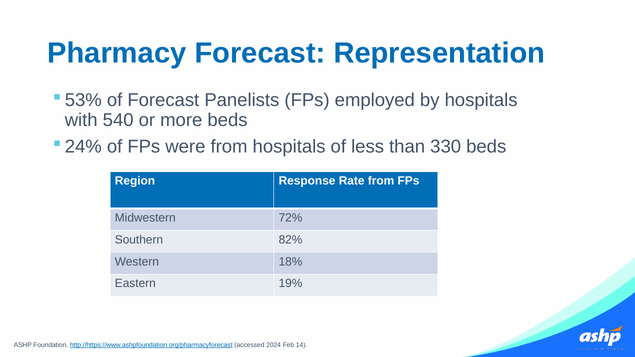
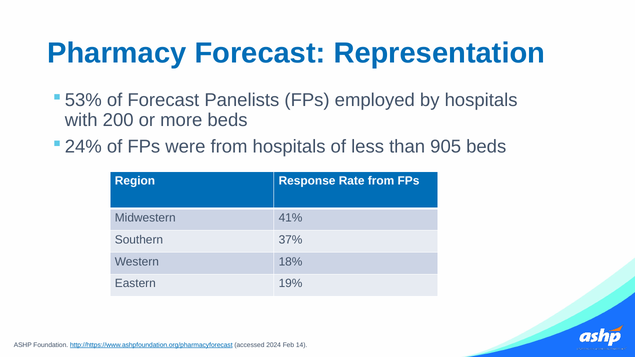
540: 540 -> 200 (118, 120)
330: 330 -> 905 (446, 147)
72%: 72% -> 41% (291, 218)
82%: 82% -> 37% (291, 240)
